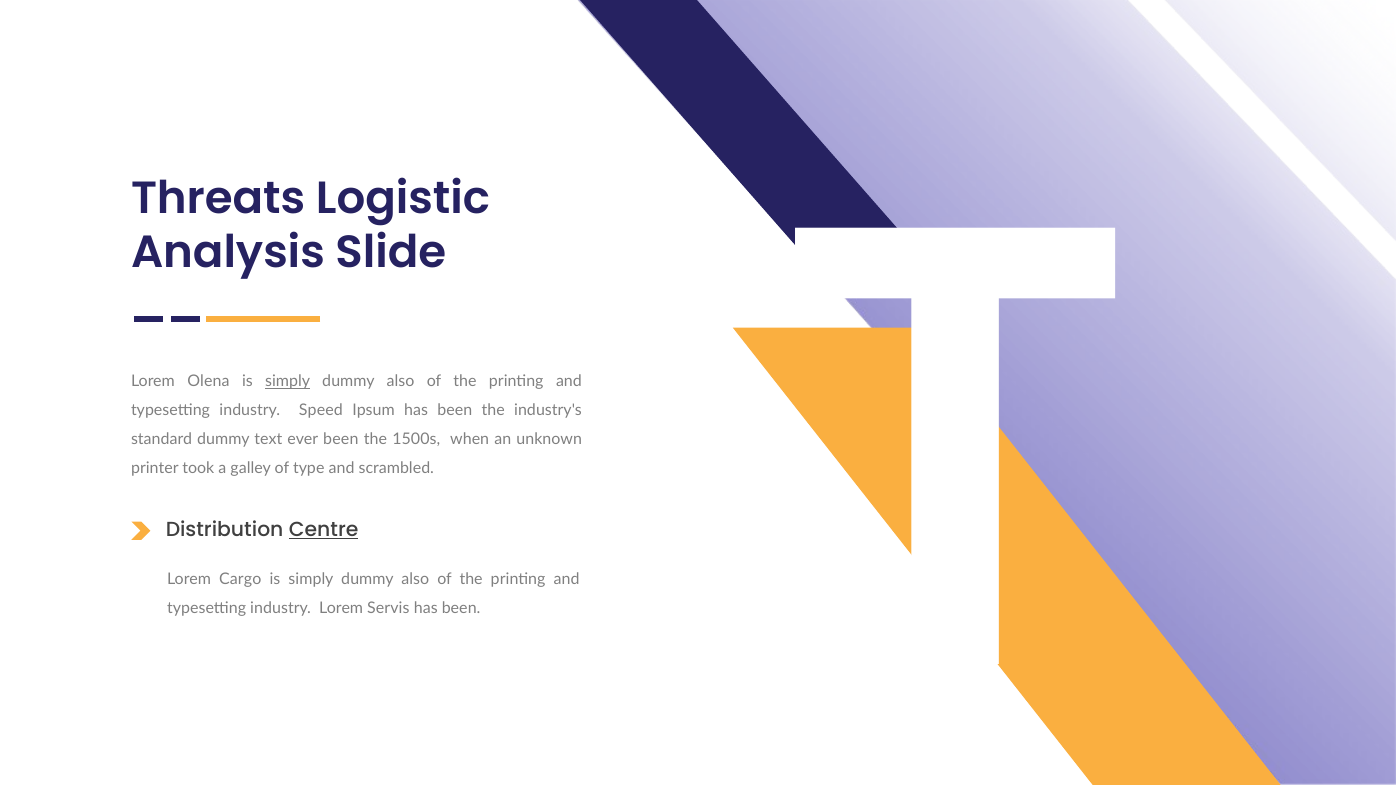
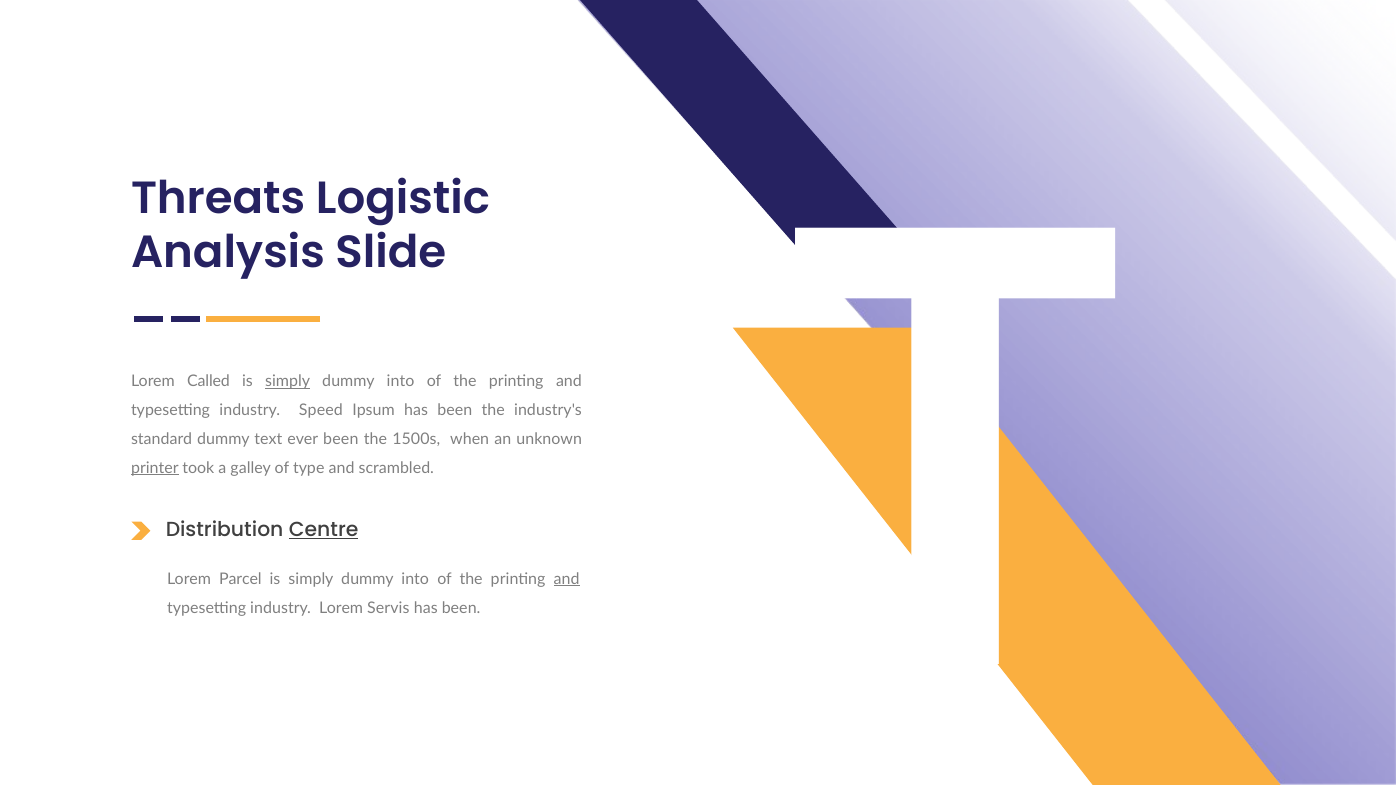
Olena: Olena -> Called (209, 382)
also: also -> into (401, 382)
printer underline: none -> present (155, 468)
Cargo: Cargo -> Parcel (240, 579)
also: also -> into (415, 579)
and underline: none -> present (567, 579)
